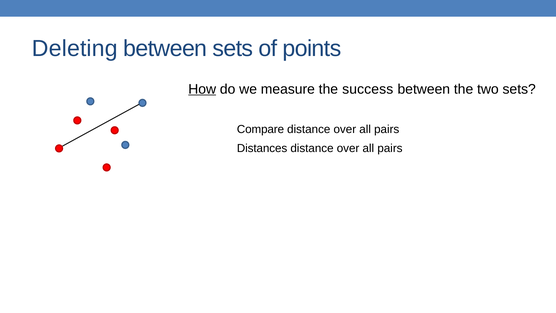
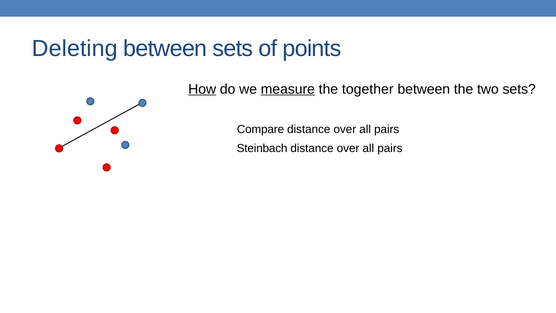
measure underline: none -> present (288, 89)
success: success -> together (368, 89)
Distances: Distances -> Steinbach (262, 148)
